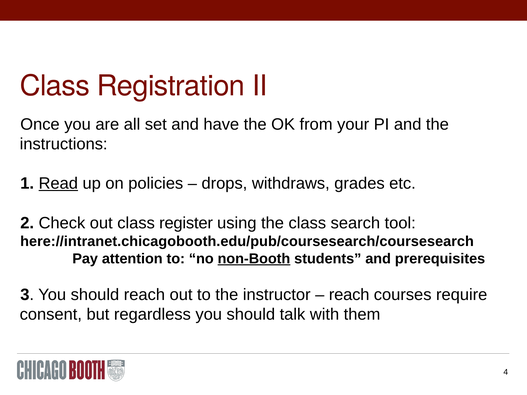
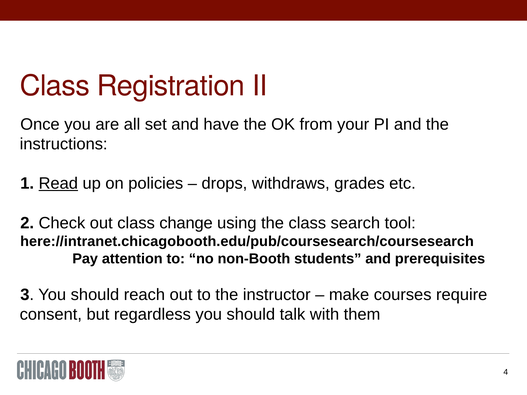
register: register -> change (186, 223)
non-Booth underline: present -> none (254, 259)
reach: reach -> make (349, 295)
